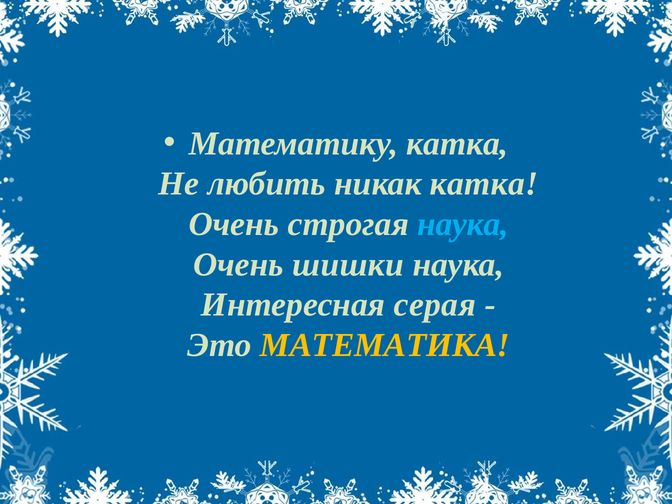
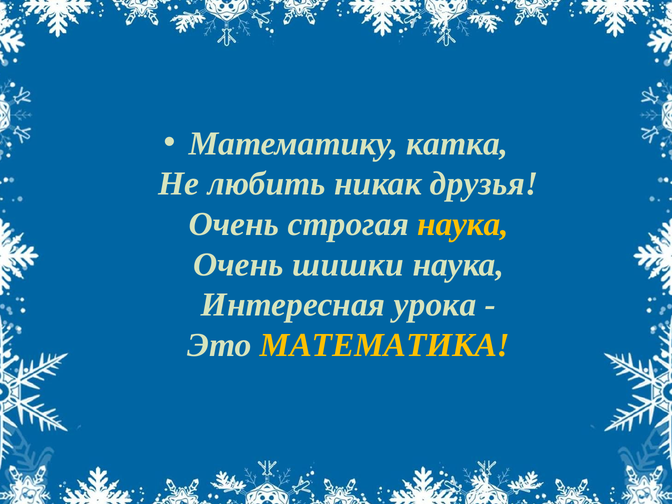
никак катка: катка -> друзья (484, 184)
наука colour: light blue -> yellow (463, 224)
серая: серая -> урока (435, 305)
